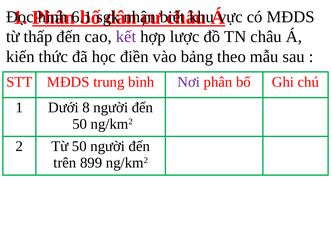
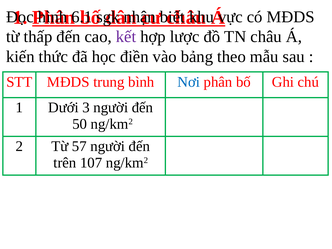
Nơi colour: purple -> blue (189, 82)
8: 8 -> 3 (86, 108)
Từ 50: 50 -> 57 (79, 146)
899: 899 -> 107 (91, 163)
